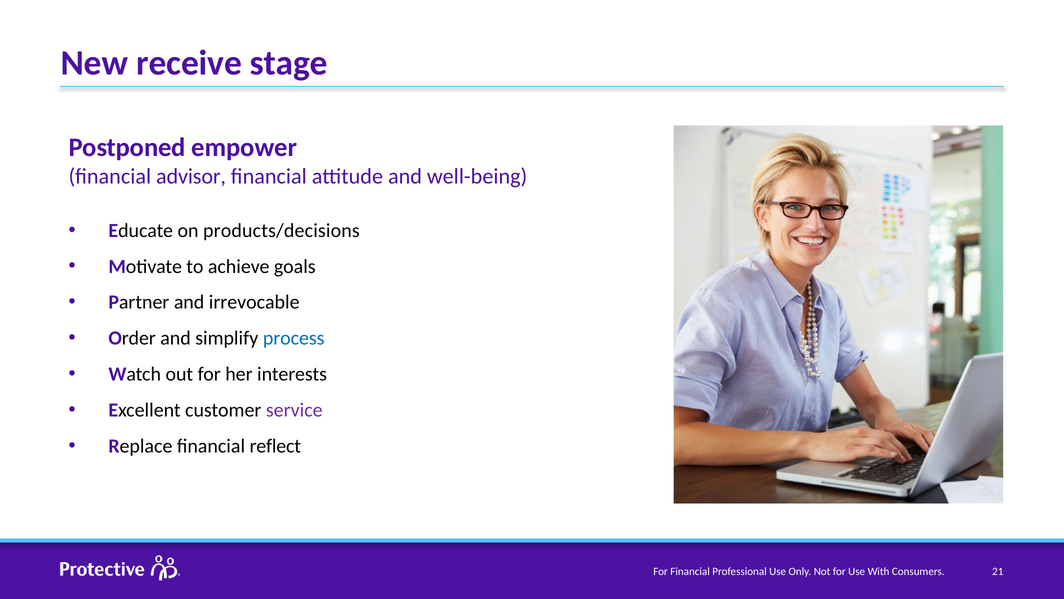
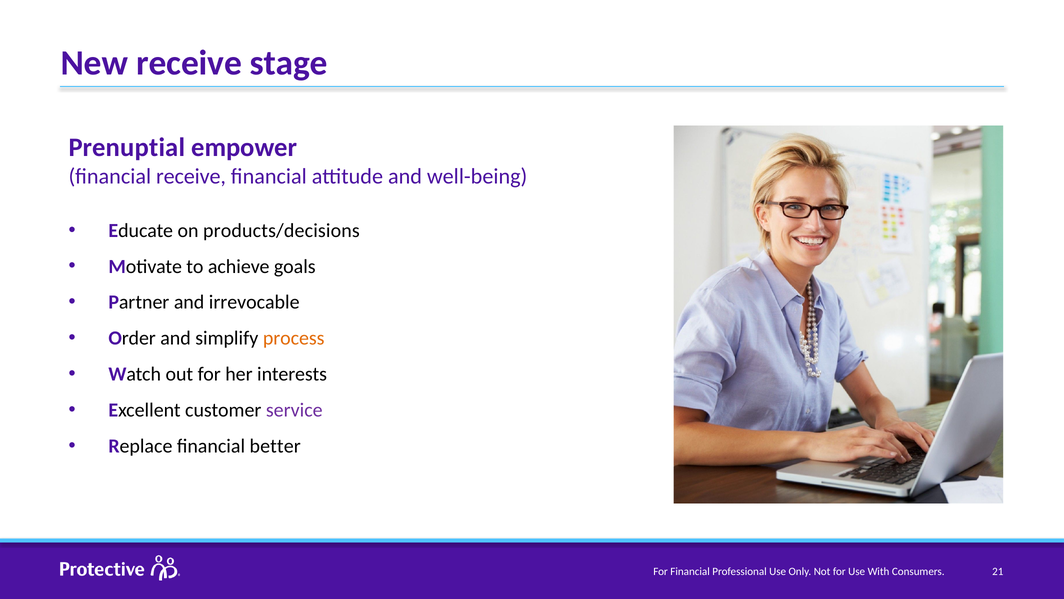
Postponed: Postponed -> Prenuptial (127, 147)
financial advisor: advisor -> receive (191, 176)
process colour: blue -> orange (294, 338)
reflect: reflect -> better (275, 446)
